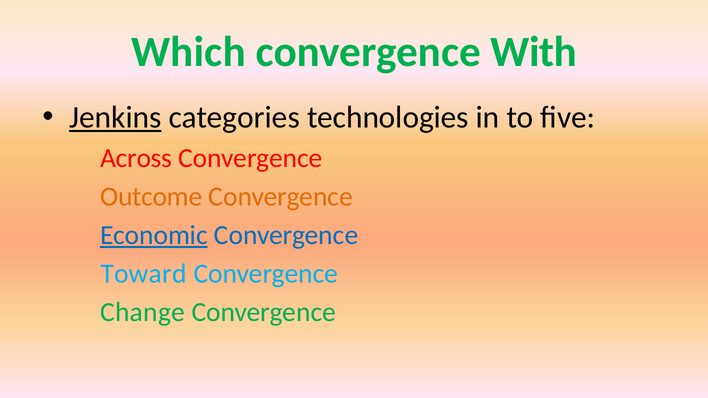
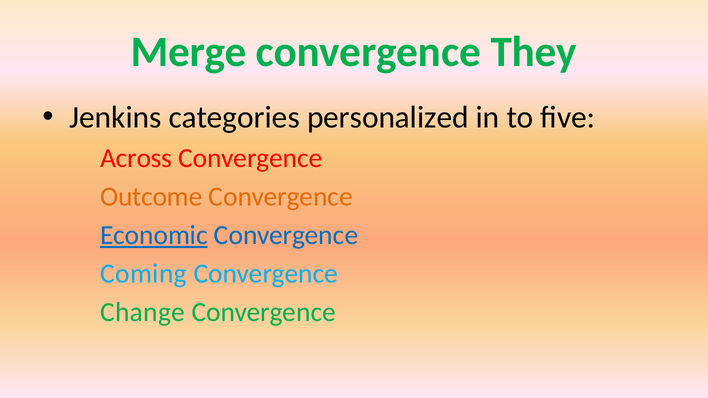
Which: Which -> Merge (189, 52)
With: With -> They (534, 52)
Jenkins underline: present -> none (115, 118)
technologies: technologies -> personalized (388, 118)
Toward: Toward -> Coming (144, 274)
